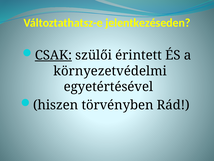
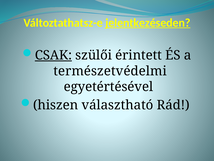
jelentkezéseden underline: none -> present (148, 23)
környezetvédelmi: környezetvédelmi -> természetvédelmi (110, 71)
törvényben: törvényben -> választható (117, 105)
